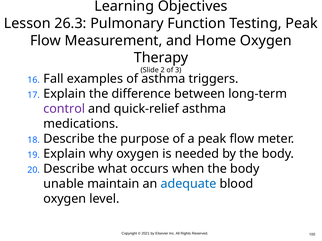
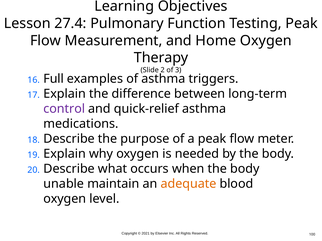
26.3: 26.3 -> 27.4 (70, 23)
Fall: Fall -> Full (54, 79)
adequate colour: blue -> orange (189, 184)
